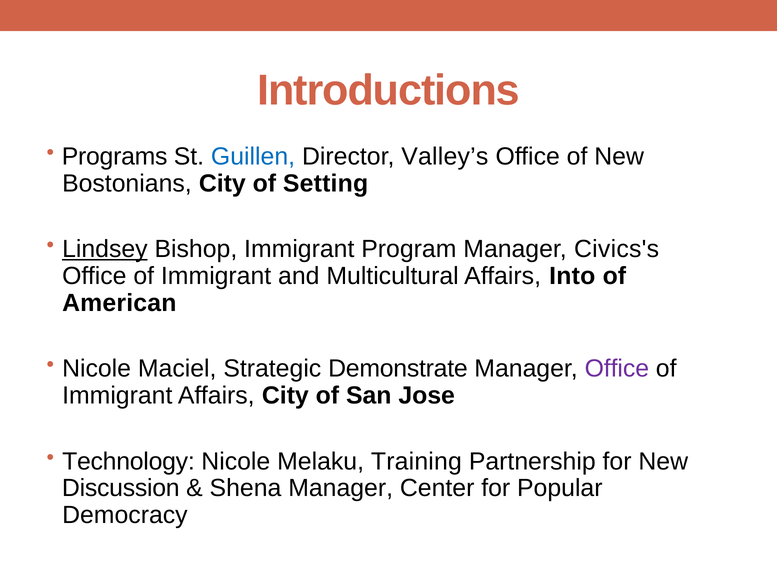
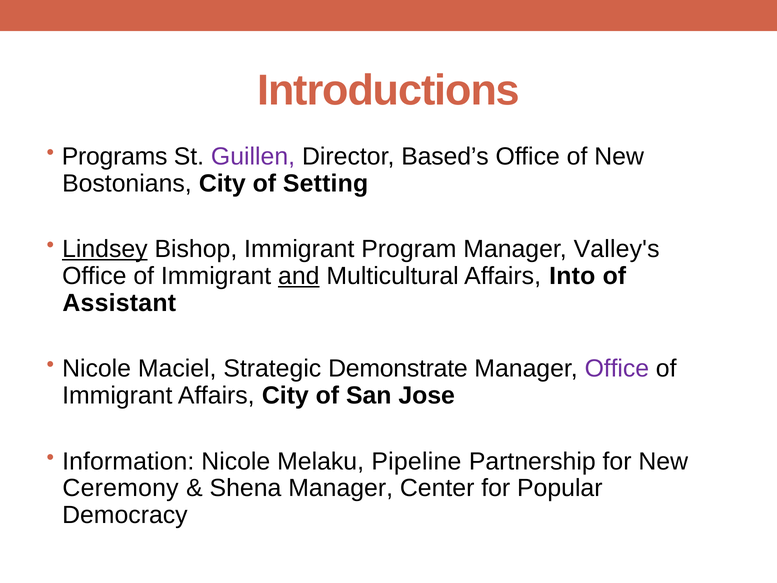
Guillen colour: blue -> purple (253, 156)
Valley’s: Valley’s -> Based’s (445, 156)
Civics's: Civics's -> Valley's (617, 249)
and underline: none -> present (299, 276)
American: American -> Assistant (119, 303)
Technology: Technology -> Information (128, 461)
Training: Training -> Pipeline (416, 461)
Discussion: Discussion -> Ceremony (121, 488)
